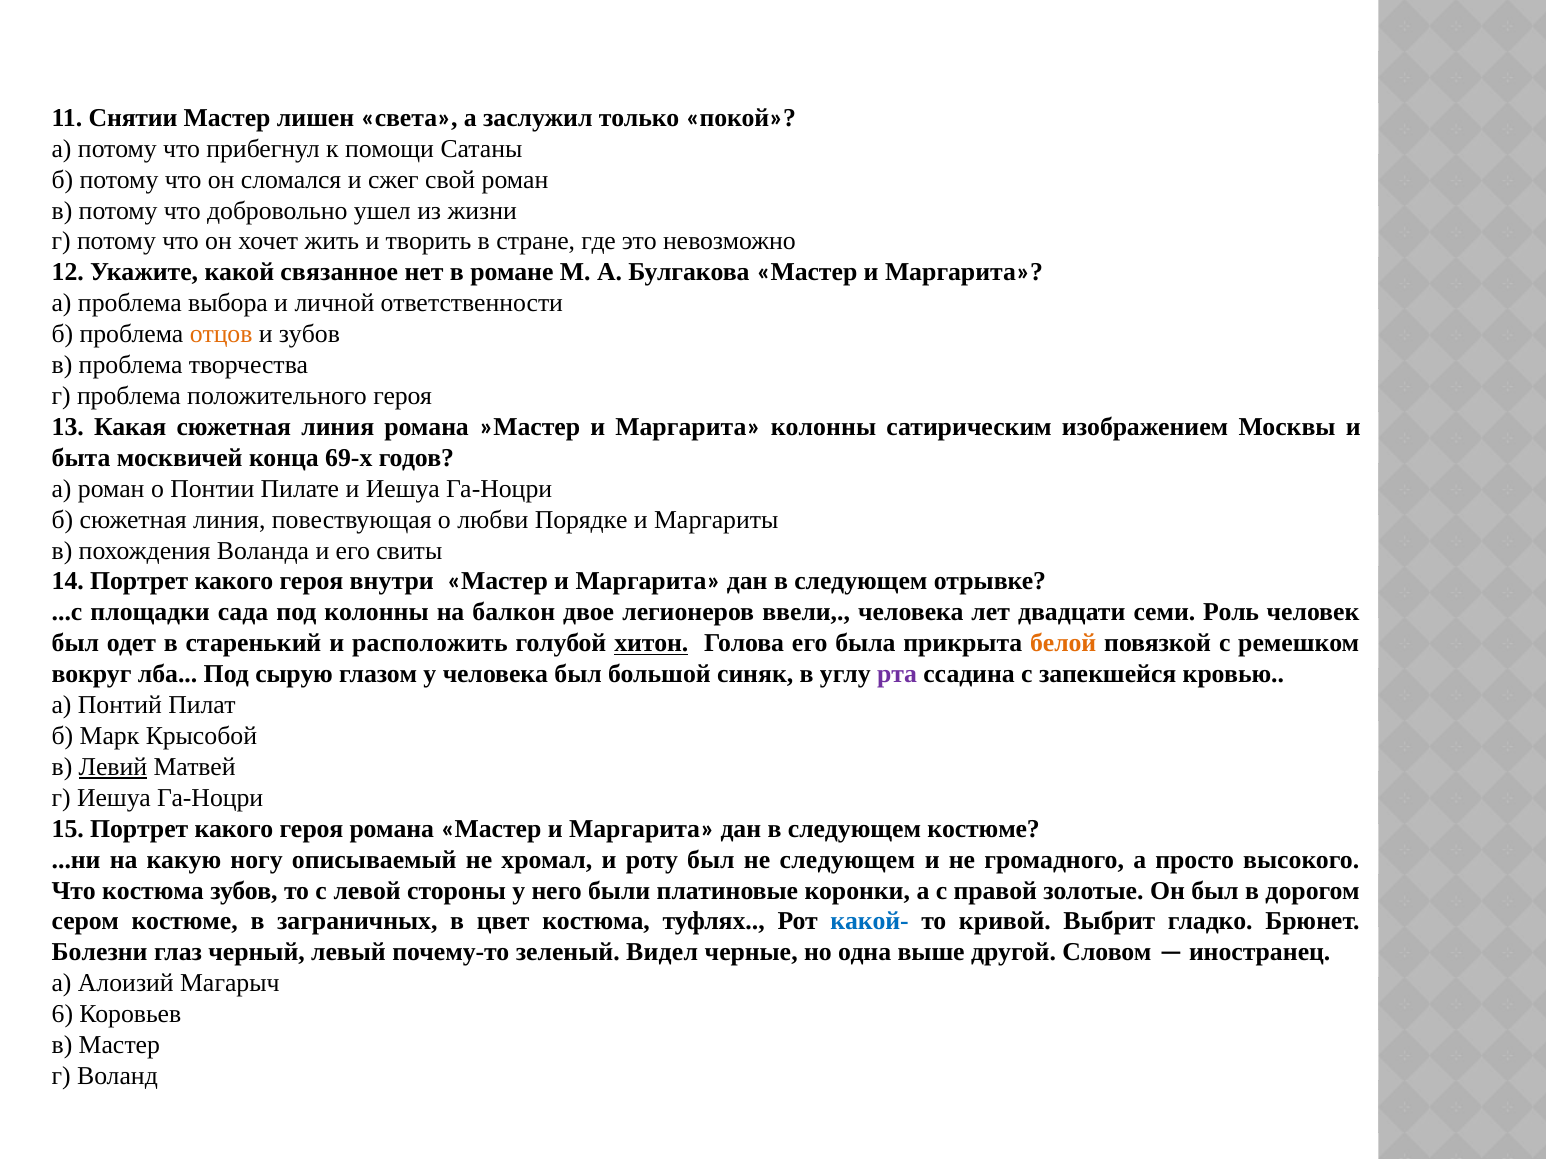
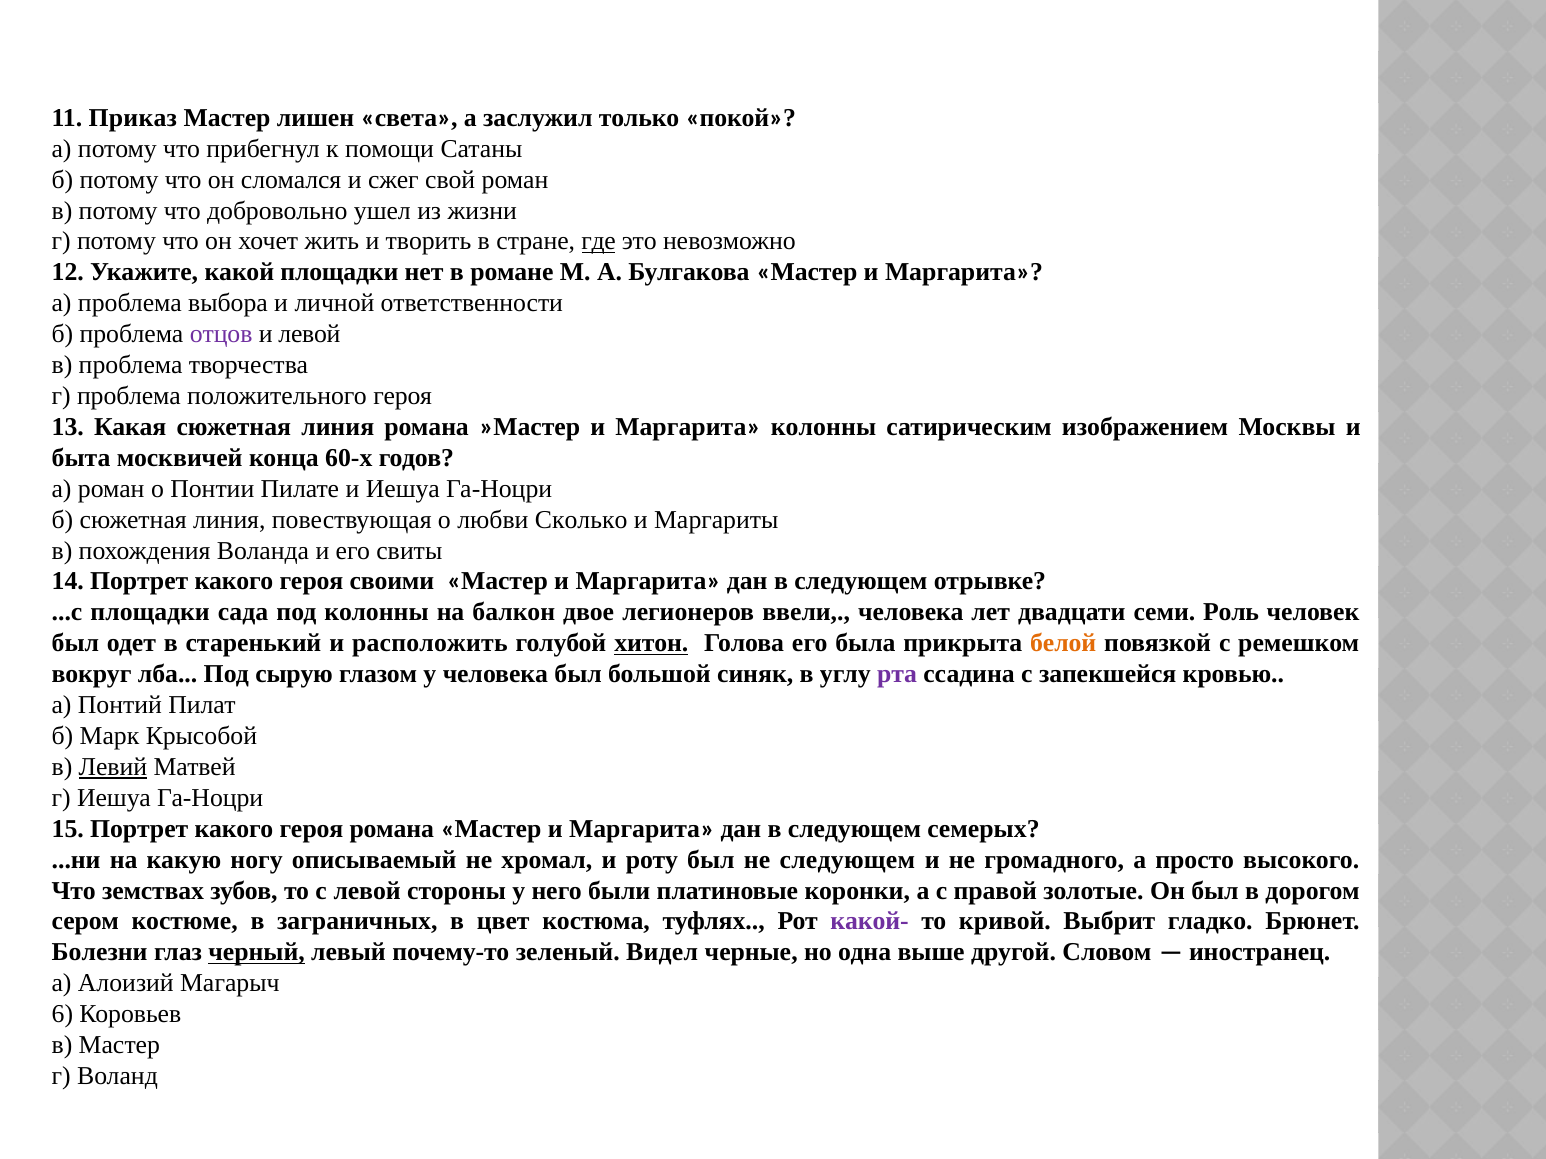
Снятии: Снятии -> Приказ (133, 118)
где underline: none -> present (599, 242)
какой связанное: связанное -> площадки (339, 273)
отцов colour: orange -> purple (221, 334)
и зубов: зубов -> левой (309, 334)
69-х: 69-х -> 60-х (349, 458)
Порядке: Порядке -> Сколько (581, 520)
внутри: внутри -> своими (392, 582)
следующем костюме: костюме -> семерых (984, 829)
Что костюма: костюма -> земствах (153, 891)
какой- colour: blue -> purple (869, 922)
черный underline: none -> present (257, 953)
